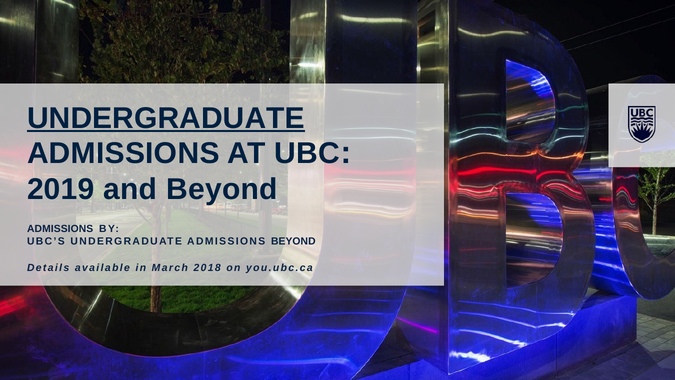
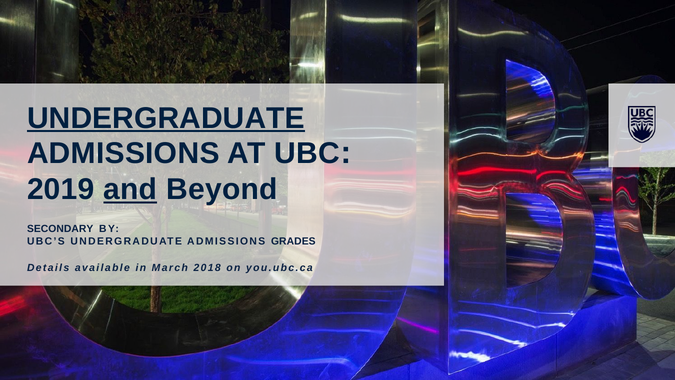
and underline: none -> present (130, 189)
ADMISSIONS: ADMISSIONS -> SECONDARY (60, 229)
ADMISSIONS BEYOND: BEYOND -> GRADES (293, 241)
